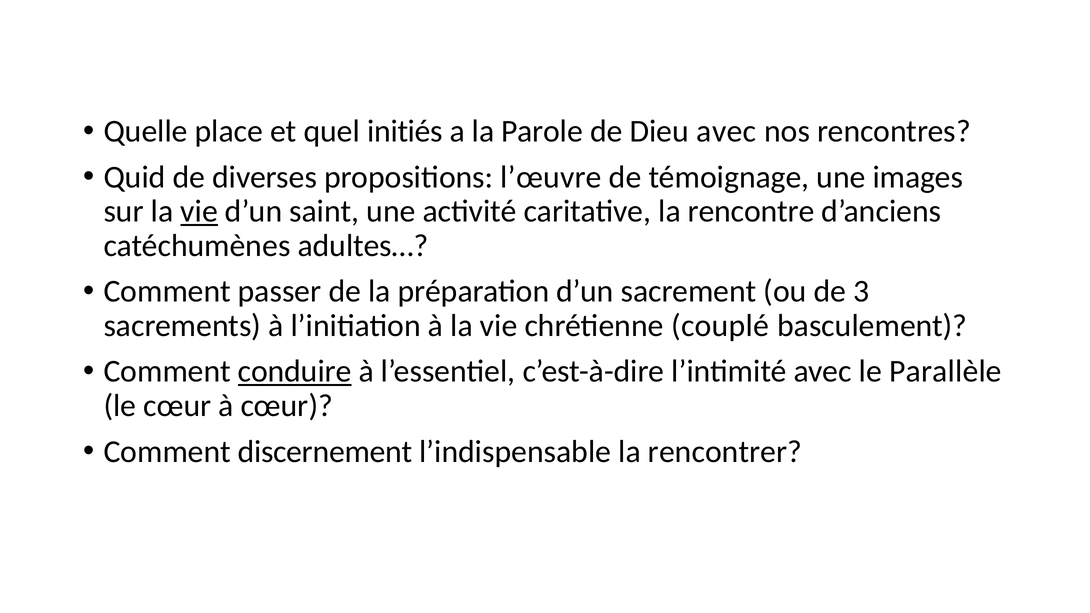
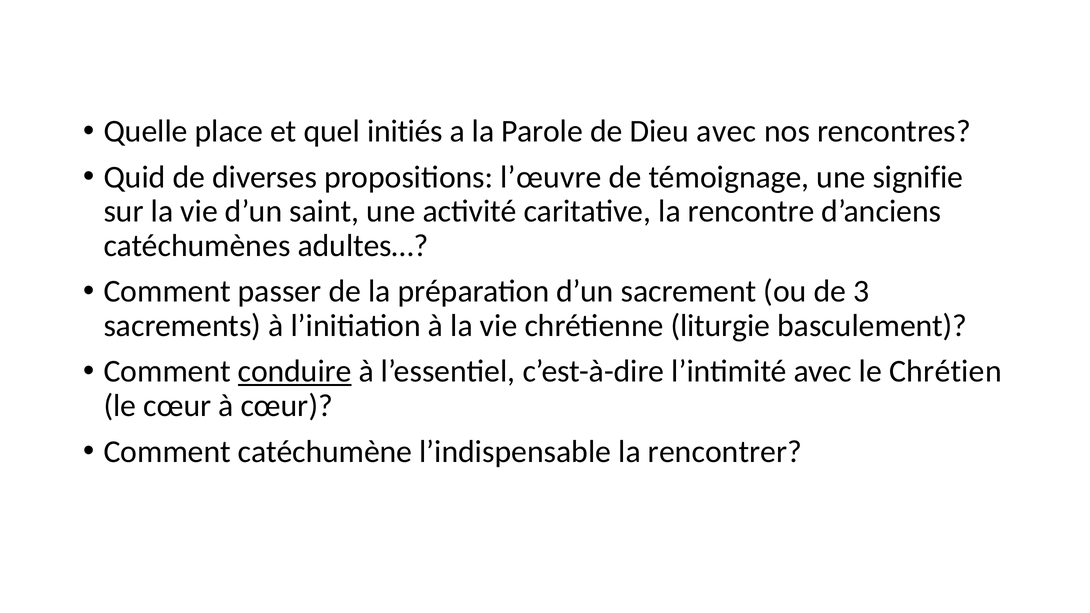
images: images -> signifie (918, 177)
vie underline: present -> none (199, 211)
couplé: couplé -> liturgie (720, 326)
Parallèle: Parallèle -> Chrétien (945, 372)
discernement: discernement -> catéchumène (325, 452)
